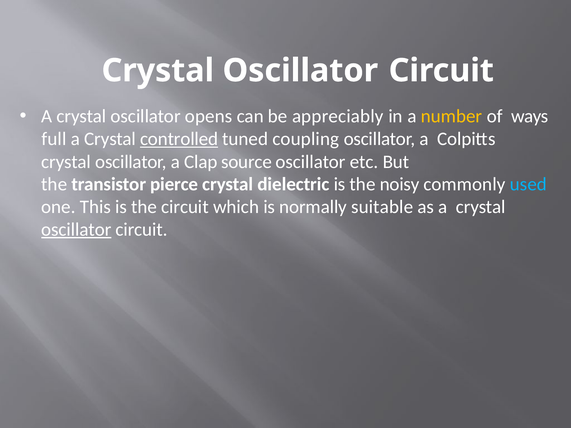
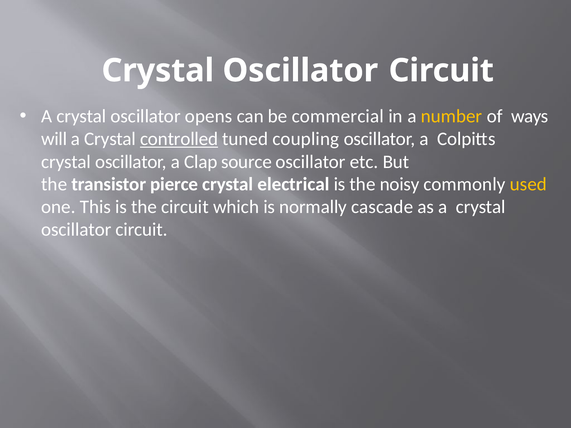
appreciably: appreciably -> commercial (338, 116)
full: full -> will (54, 139)
dielectric: dielectric -> electrical (293, 184)
used colour: light blue -> yellow (528, 184)
suitable: suitable -> cascade (382, 207)
oscillator underline: present -> none (76, 230)
